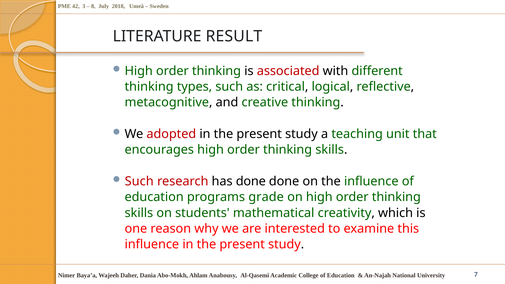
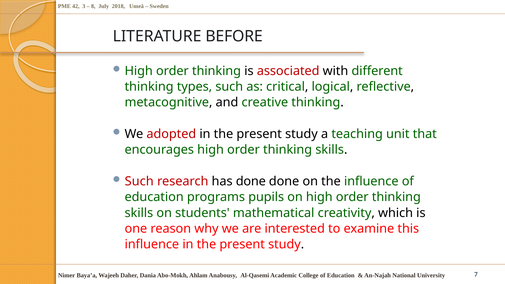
RESULT: RESULT -> BEFORE (234, 36)
grade: grade -> pupils (266, 197)
